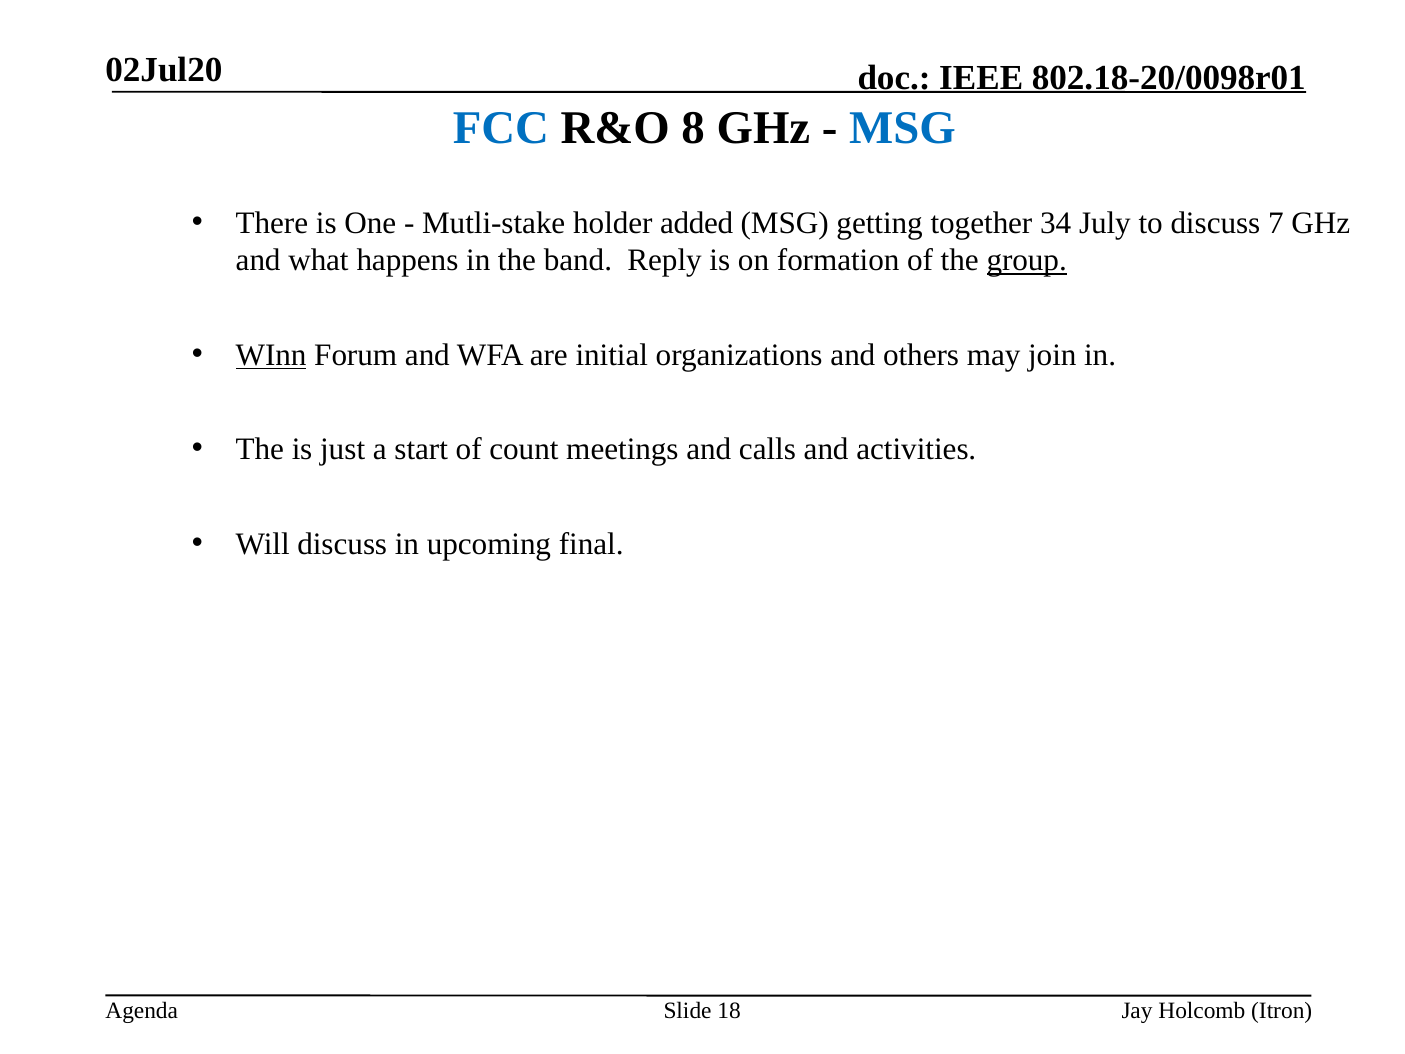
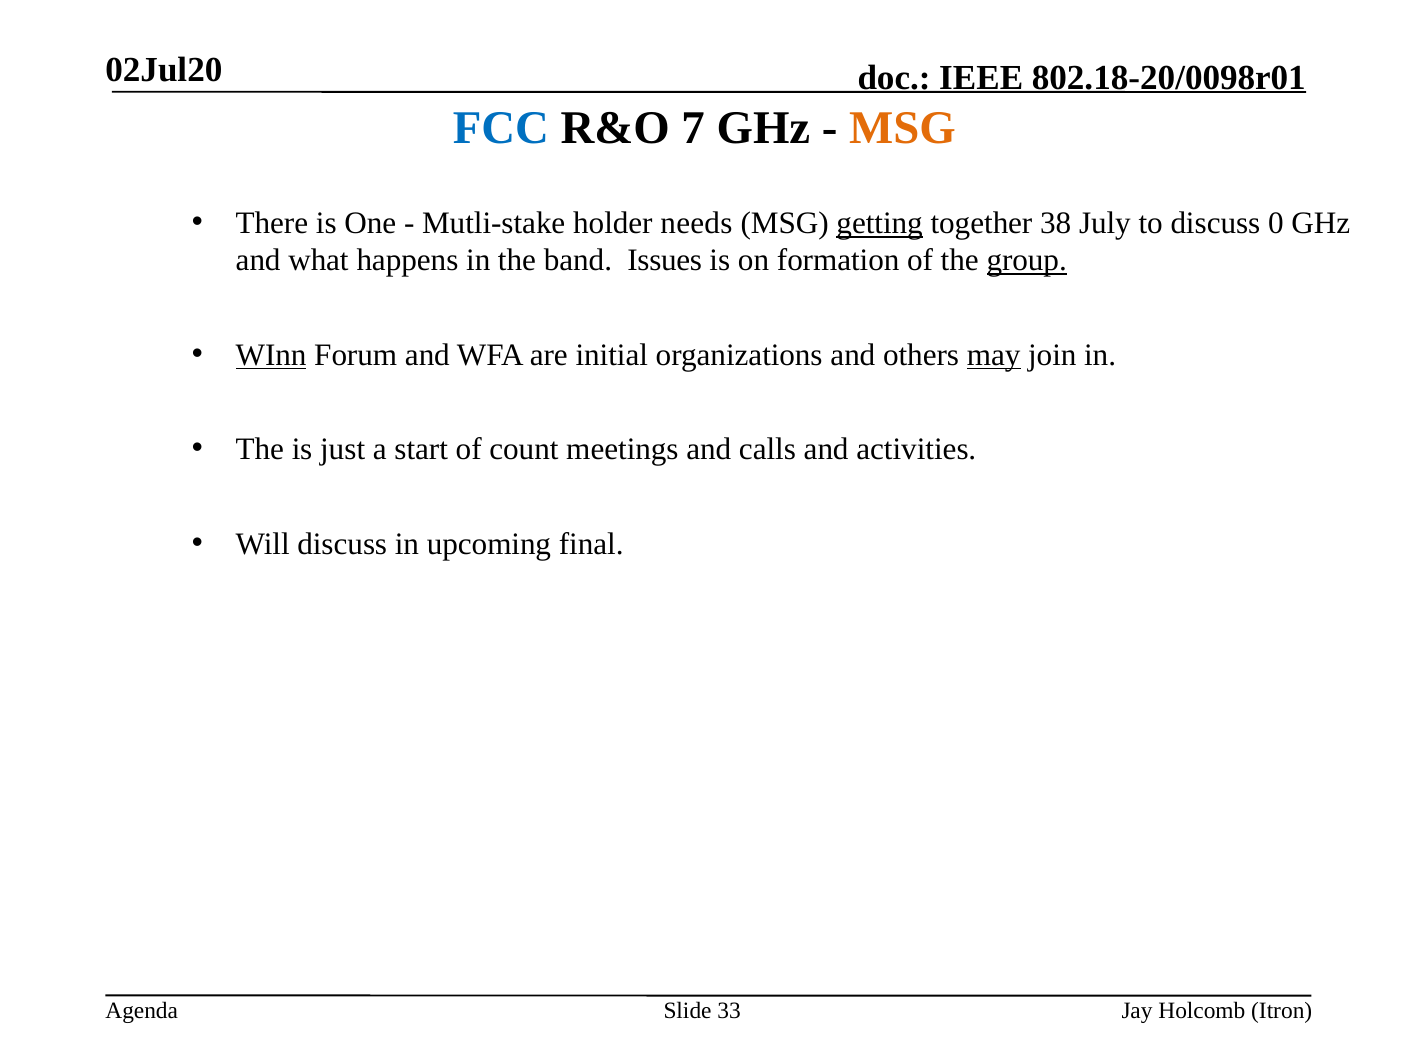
8: 8 -> 7 (693, 128)
MSG colour: blue -> orange (903, 128)
added: added -> needs (696, 223)
getting underline: none -> present (880, 223)
34: 34 -> 38 (1056, 223)
7: 7 -> 0 (1276, 223)
Reply: Reply -> Issues (665, 261)
may underline: none -> present (994, 355)
18: 18 -> 33 (729, 1011)
